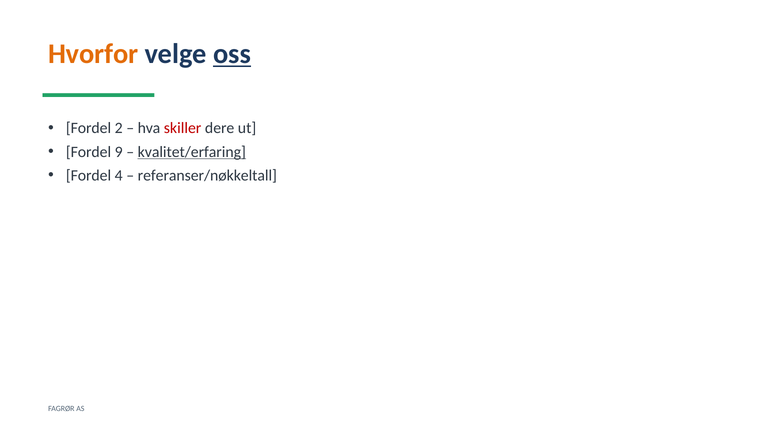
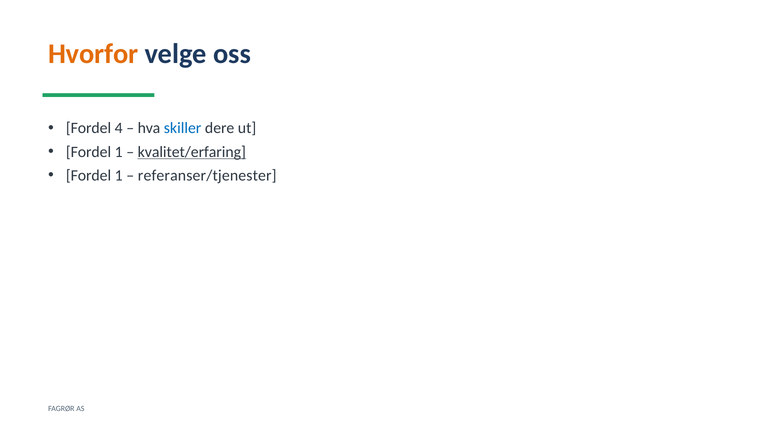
oss underline: present -> none (232, 54)
2: 2 -> 4 (119, 128)
skiller colour: red -> blue (183, 128)
9: 9 -> 1 (119, 152)
4: 4 -> 1 (119, 176)
referanser/nøkkeltall: referanser/nøkkeltall -> referanser/tjenester (207, 176)
